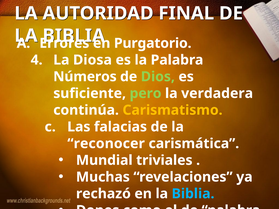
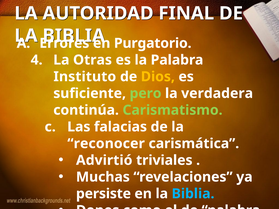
Diosa: Diosa -> Otras (92, 60)
Números: Números -> Instituto (85, 77)
Dios colour: light green -> yellow (158, 77)
Carismatismo colour: yellow -> light green (173, 110)
Mundial: Mundial -> Advirtió (104, 160)
rechazó: rechazó -> persiste (103, 194)
